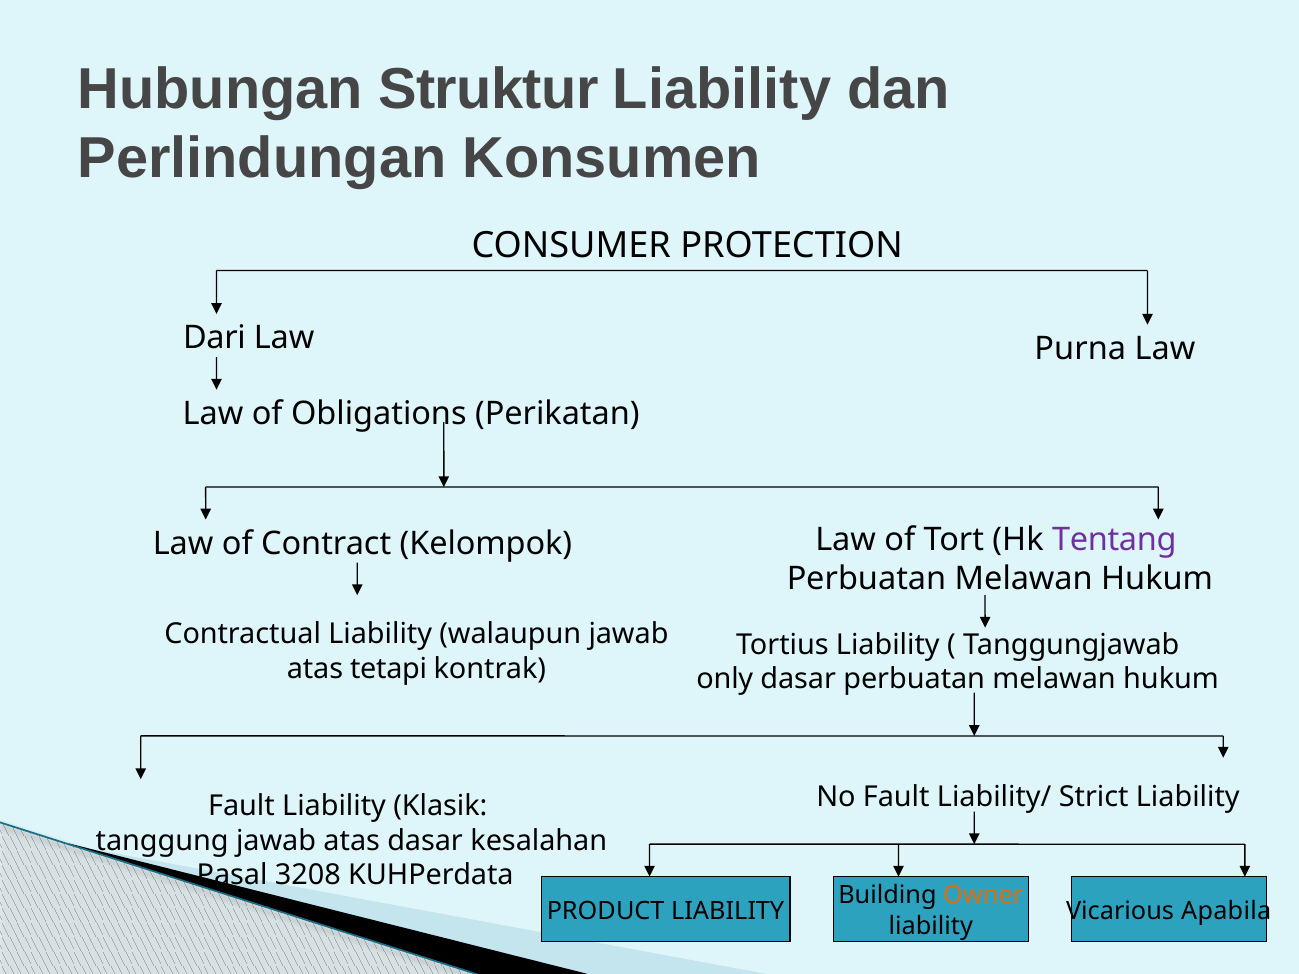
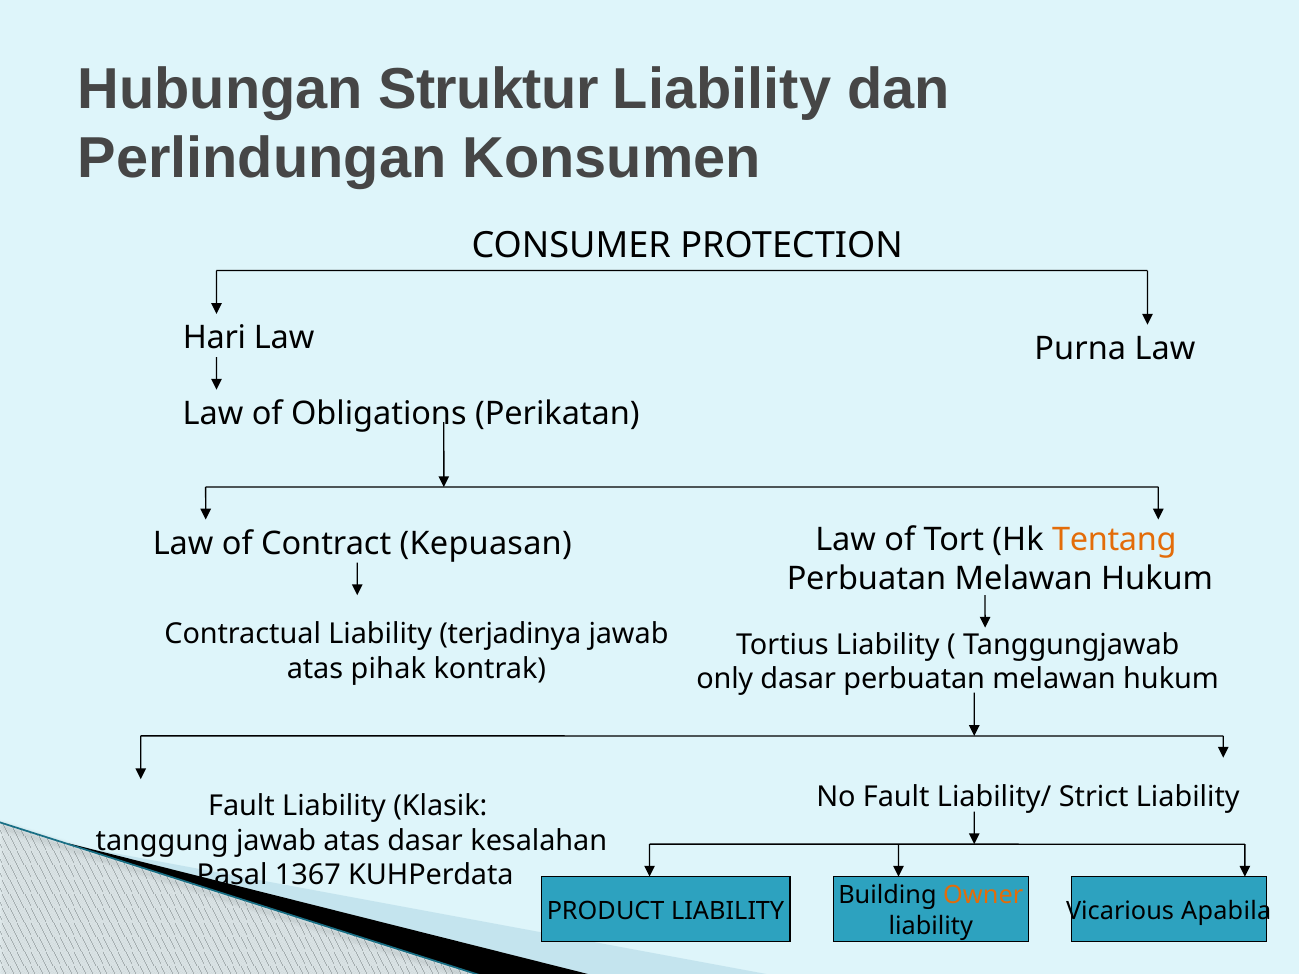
Dari: Dari -> Hari (214, 338)
Kelompok: Kelompok -> Kepuasan (486, 544)
Tentang colour: purple -> orange (1114, 540)
walaupun: walaupun -> terjadinya (510, 634)
tetapi: tetapi -> pihak (388, 669)
3208: 3208 -> 1367 (308, 875)
